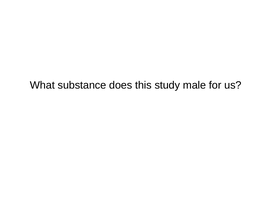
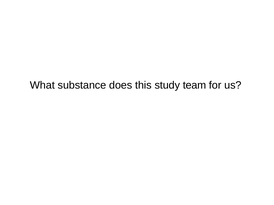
male: male -> team (195, 85)
